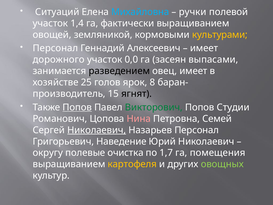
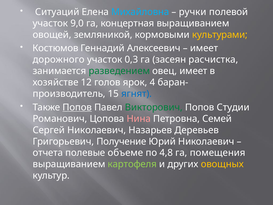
1,4: 1,4 -> 9,0 (77, 23)
фактически: фактически -> концертная (127, 23)
Персонал: Персонал -> Костюмов (55, 48)
0,0: 0,0 -> 0,3 (131, 60)
выпасами: выпасами -> расчистка (213, 60)
разведением colour: black -> green (119, 71)
25: 25 -> 12 (86, 82)
8: 8 -> 4 (152, 82)
ягнят colour: black -> blue (137, 94)
Николаевич underline: present -> none (97, 130)
Назарьев Персонал: Персонал -> Деревьев (197, 130)
Наведение: Наведение -> Получение (121, 141)
округу: округу -> отчета (48, 153)
очистка: очистка -> объеме (125, 153)
1,7: 1,7 -> 4,8 (166, 153)
картофеля colour: yellow -> light green (132, 164)
овощных colour: light green -> yellow (222, 164)
